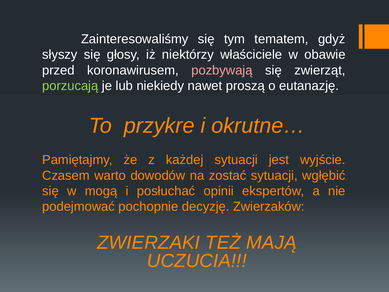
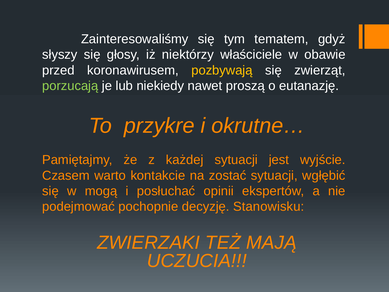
pozbywają colour: pink -> yellow (222, 70)
dowodów: dowodów -> kontakcie (158, 175)
Zwierzaków: Zwierzaków -> Stanowisku (269, 206)
